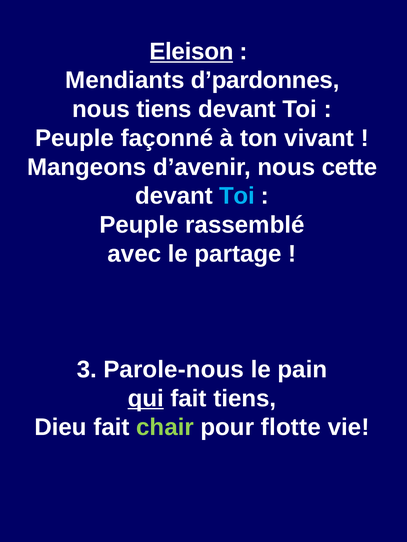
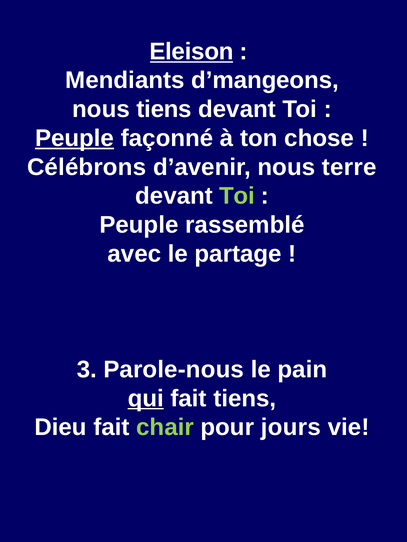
d’pardonnes: d’pardonnes -> d’mangeons (265, 80)
Peuple underline: none -> present (75, 138)
vivant: vivant -> chose (319, 138)
Mangeons: Mangeons -> Célébrons (87, 167)
cette: cette -> terre (349, 167)
Toi colour: light blue -> light green (237, 196)
flotte: flotte -> jours (291, 428)
